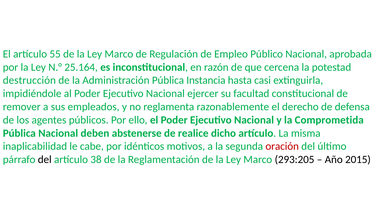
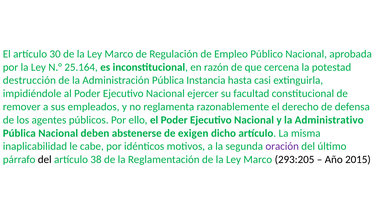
55: 55 -> 30 (55, 54)
Comprometida: Comprometida -> Administrativo (329, 120)
realice: realice -> exigen (193, 133)
oración colour: red -> purple (282, 146)
